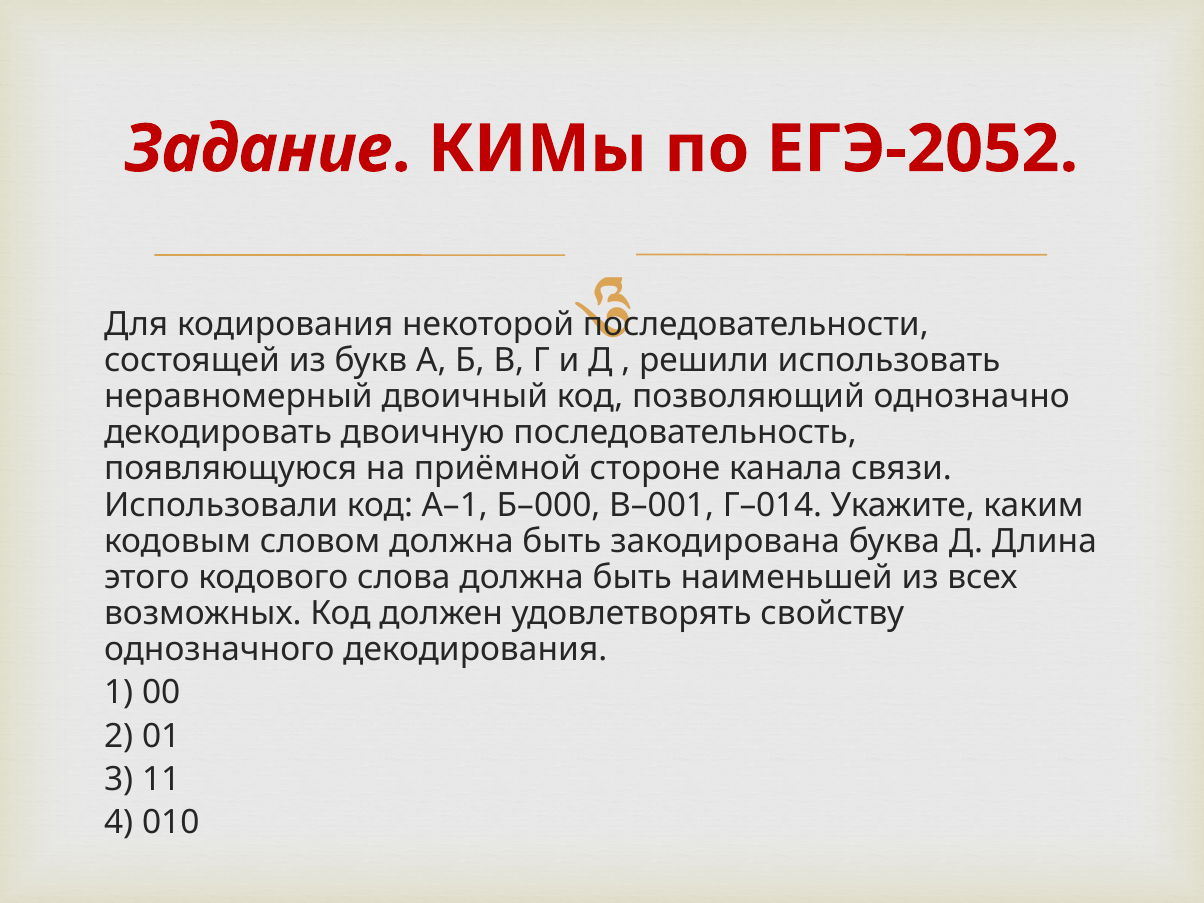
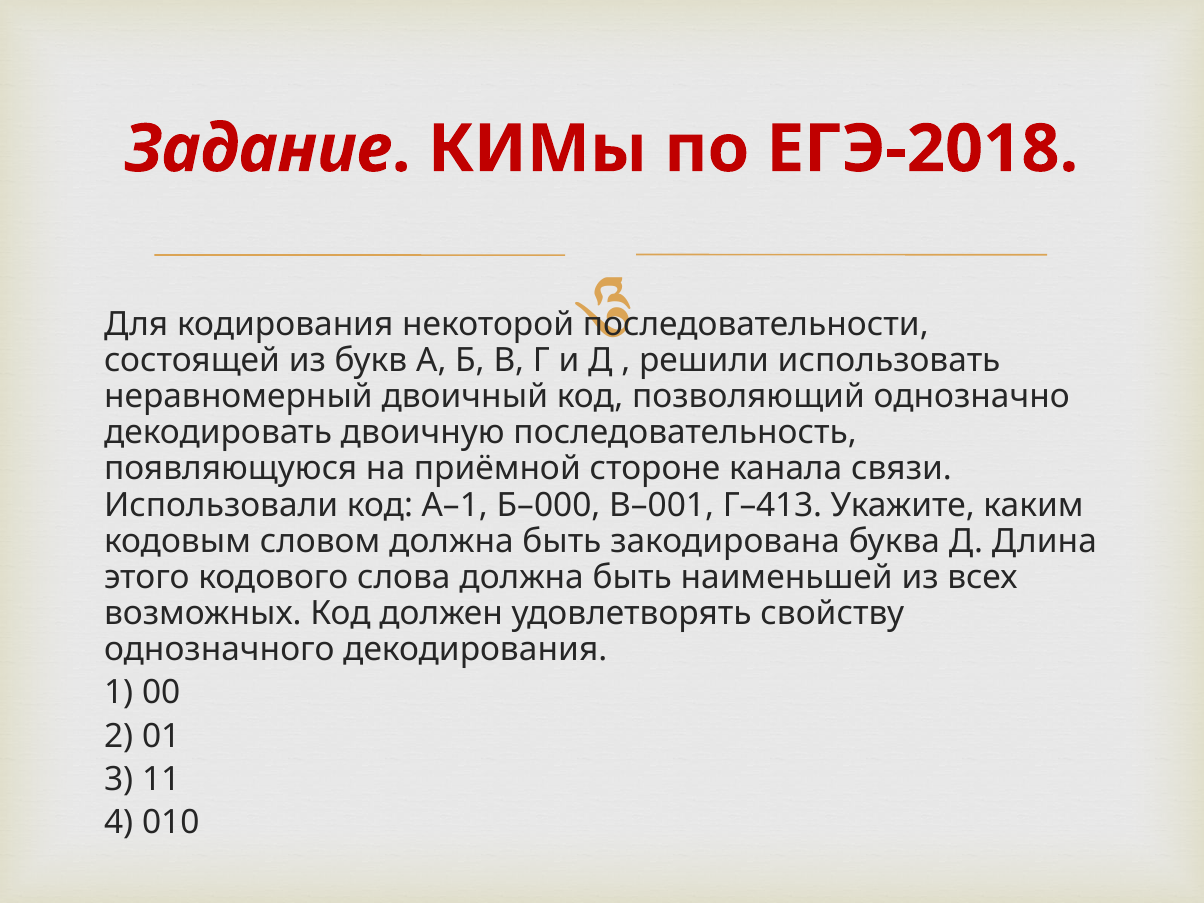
ЕГЭ-2052: ЕГЭ-2052 -> ЕГЭ-2018 (922, 149)
Г–014: Г–014 -> Г–413 (772, 505)
